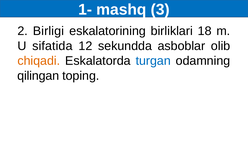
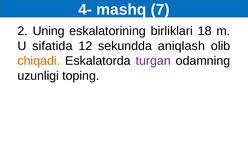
1-: 1- -> 4- (85, 10)
3: 3 -> 7 (160, 10)
Birligi: Birligi -> Uning (49, 31)
asboblar: asboblar -> aniqlash (181, 46)
turgan colour: blue -> purple (153, 61)
qilingan: qilingan -> uzunligi (38, 76)
